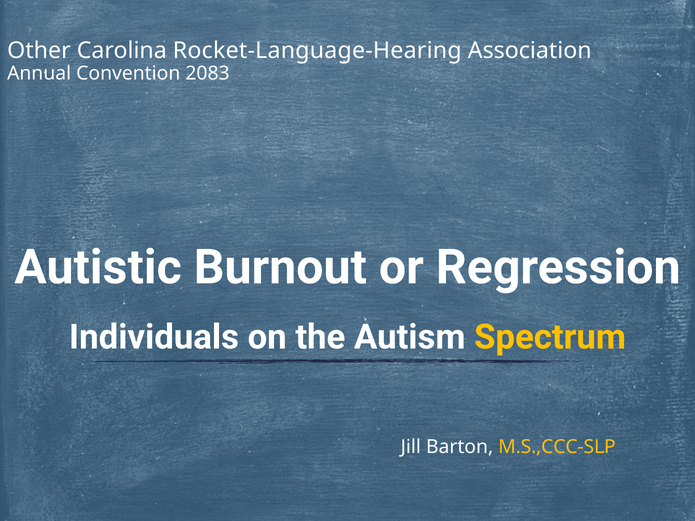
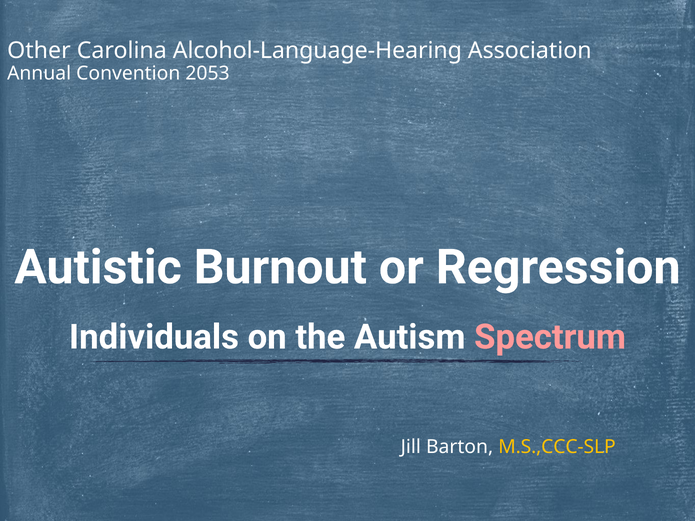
Rocket-Language-Hearing: Rocket-Language-Hearing -> Alcohol-Language-Hearing (317, 51)
2083: 2083 -> 2053 (208, 74)
Spectrum colour: yellow -> pink (550, 337)
